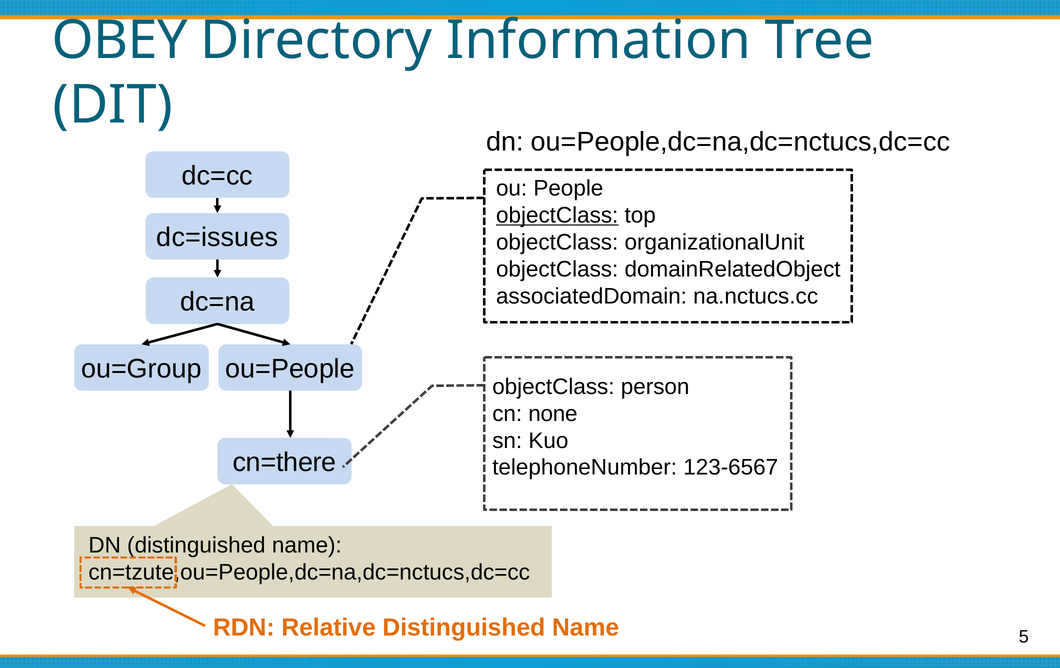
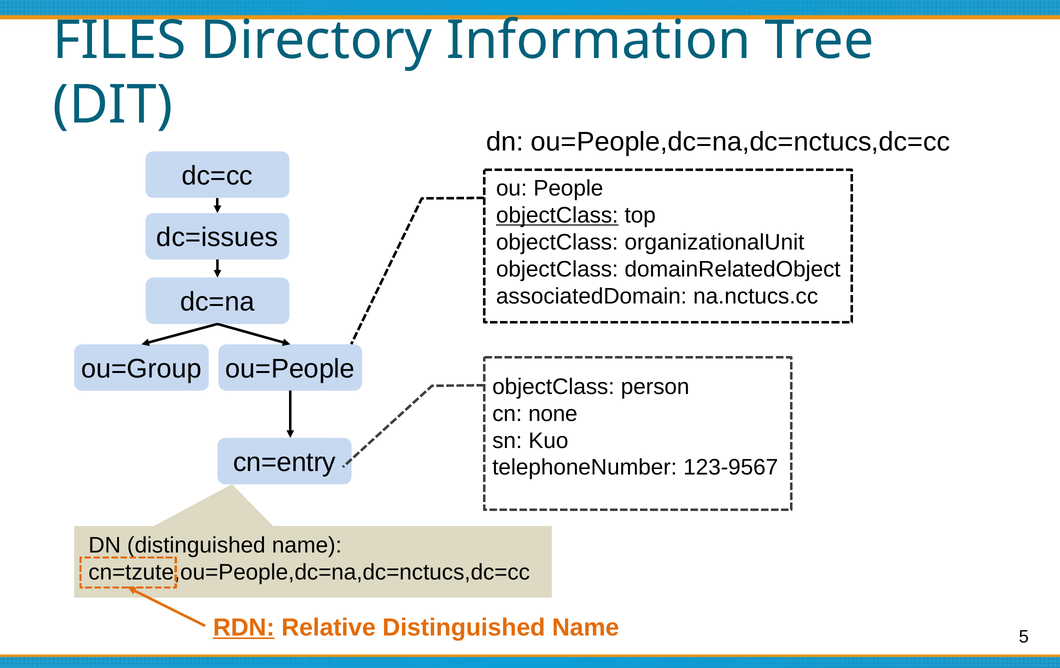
OBEY: OBEY -> FILES (120, 41)
cn=there: cn=there -> cn=entry (285, 462)
123-6567: 123-6567 -> 123-9567 (731, 467)
RDN underline: none -> present (244, 627)
